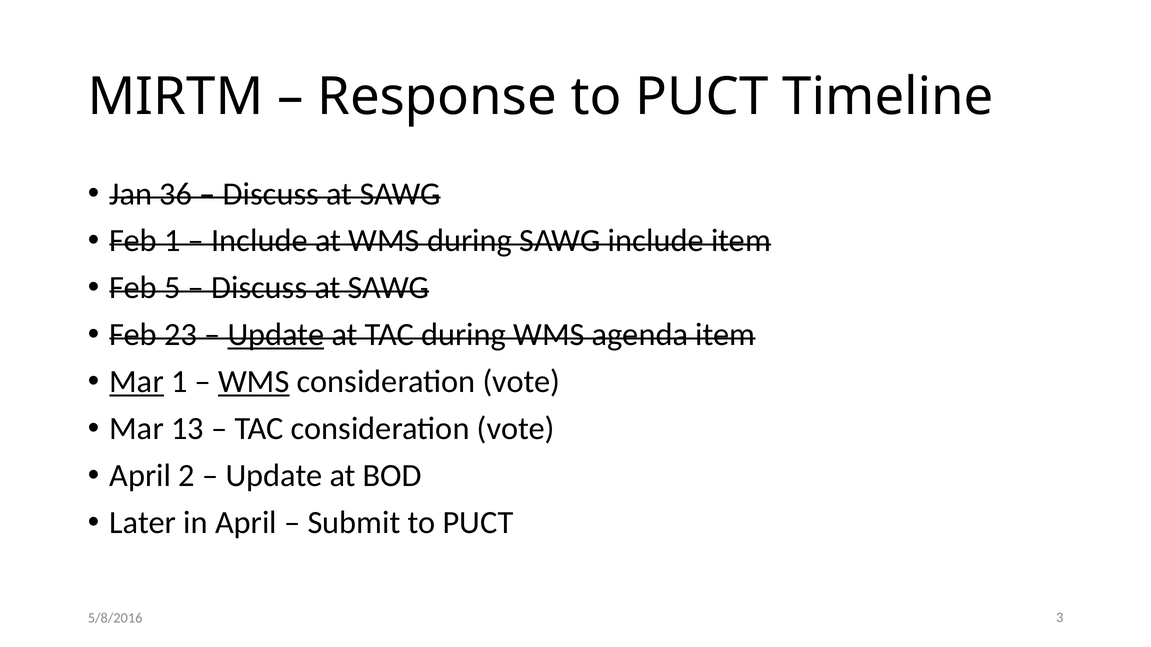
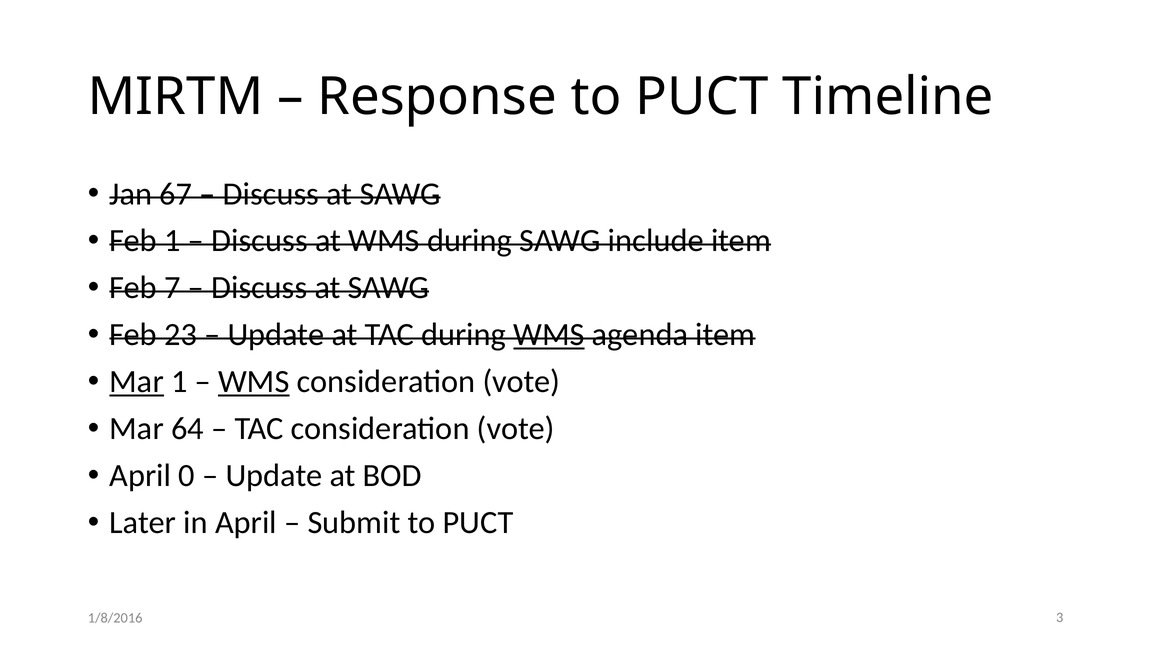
36: 36 -> 67 (176, 194)
Include: Include -> Discuss (259, 241)
5: 5 -> 7 (172, 288)
Update underline: present -> none (276, 335)
WMS underline: none -> present (549, 335)
13: 13 -> 64 (187, 429)
2: 2 -> 0 (187, 476)
5/8/2016: 5/8/2016 -> 1/8/2016 (115, 618)
